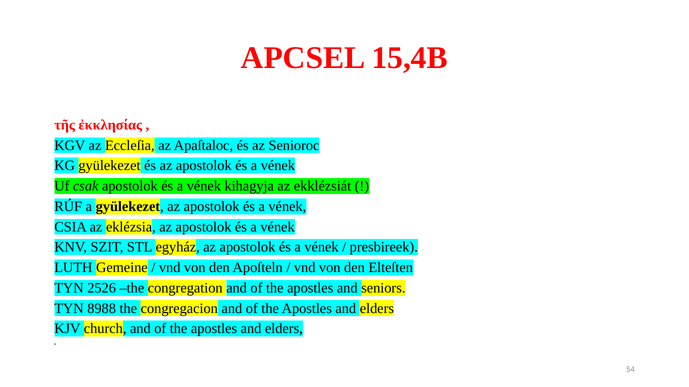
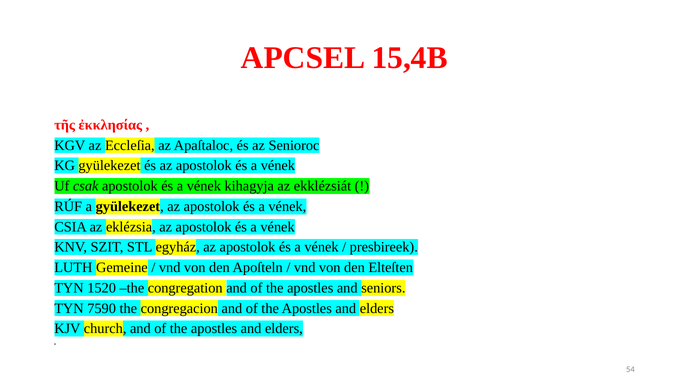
2526: 2526 -> 1520 (102, 288)
8988: 8988 -> 7590 (102, 309)
